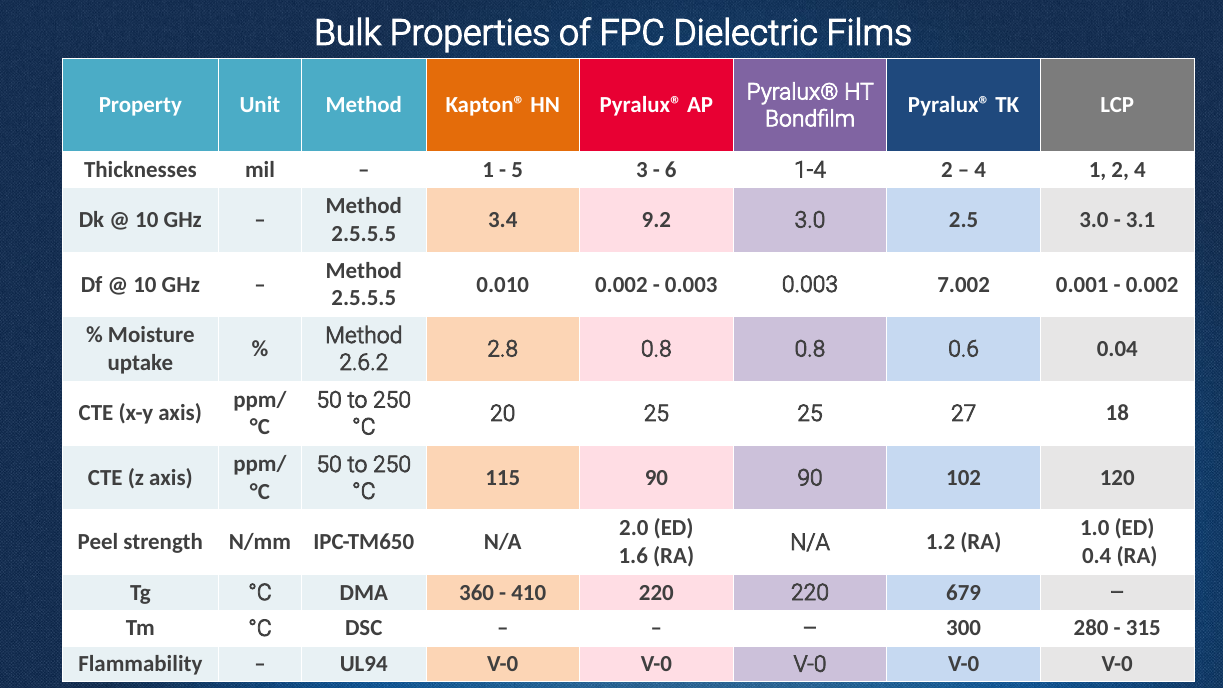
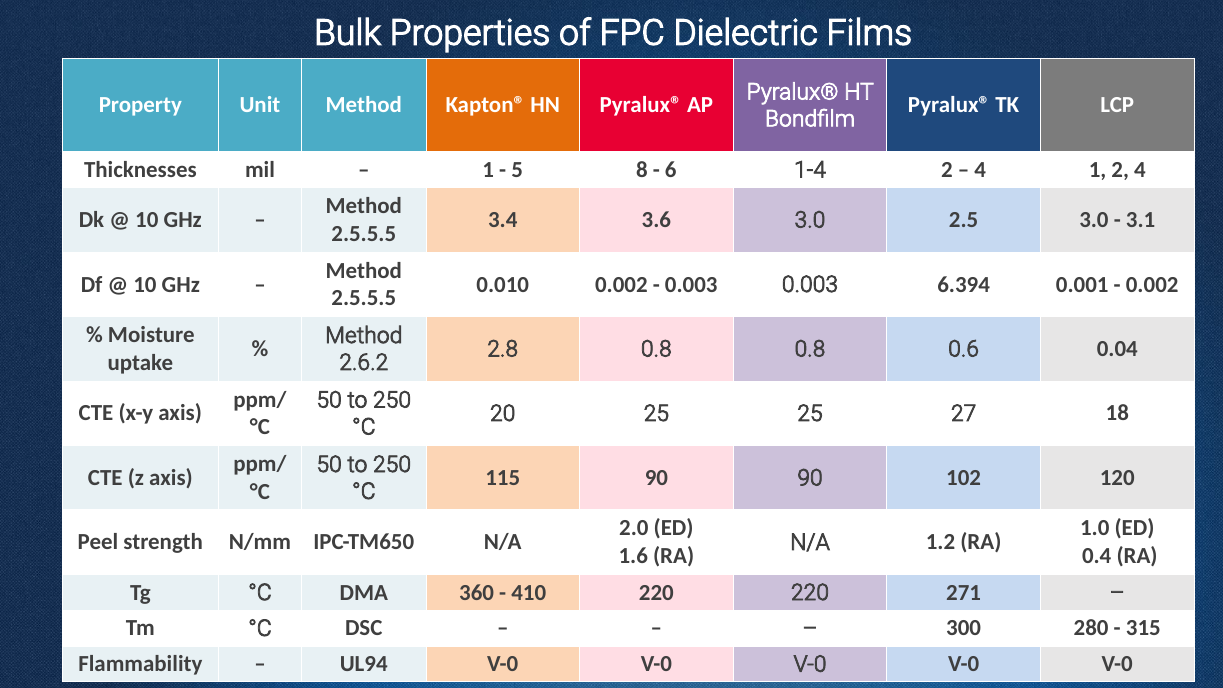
3: 3 -> 8 (642, 170)
9.2: 9.2 -> 3.6 (656, 220)
7.002: 7.002 -> 6.394 (964, 284)
679: 679 -> 271 (964, 593)
